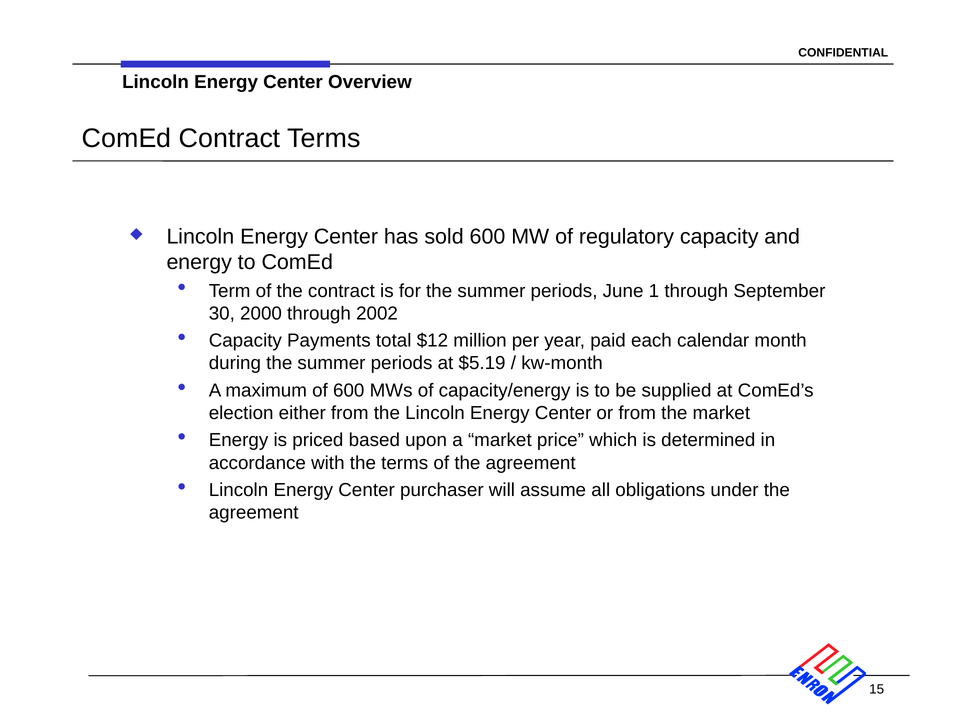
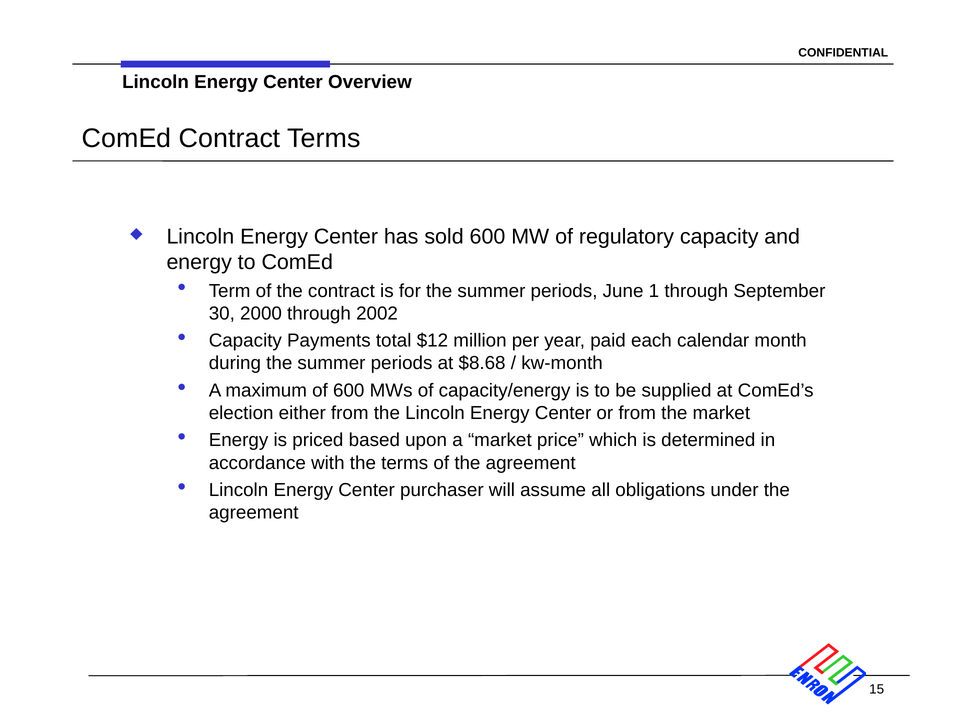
$5.19: $5.19 -> $8.68 (482, 363)
